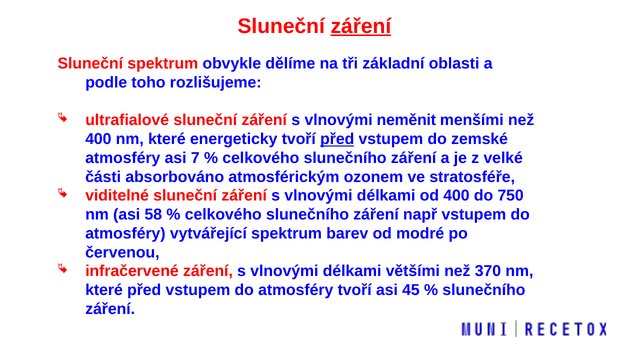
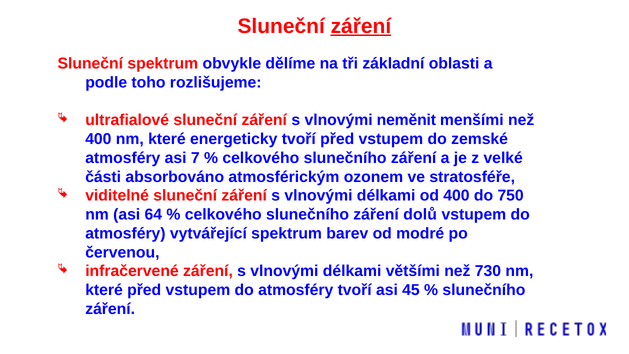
před underline: present -> none (337, 139)
58: 58 -> 64 (153, 215)
např: např -> dolů (420, 215)
370: 370 -> 730 (488, 271)
